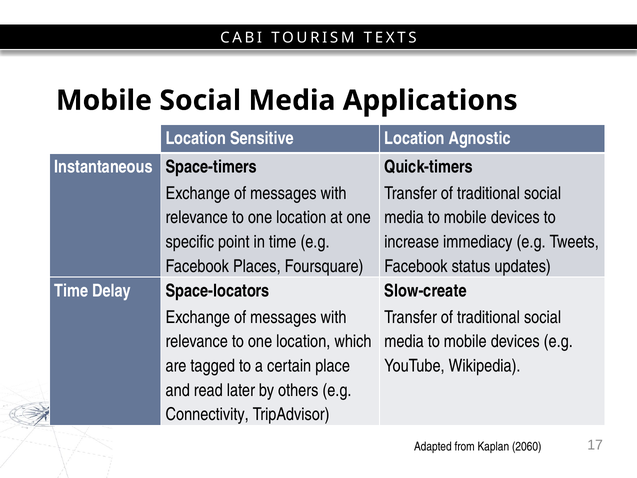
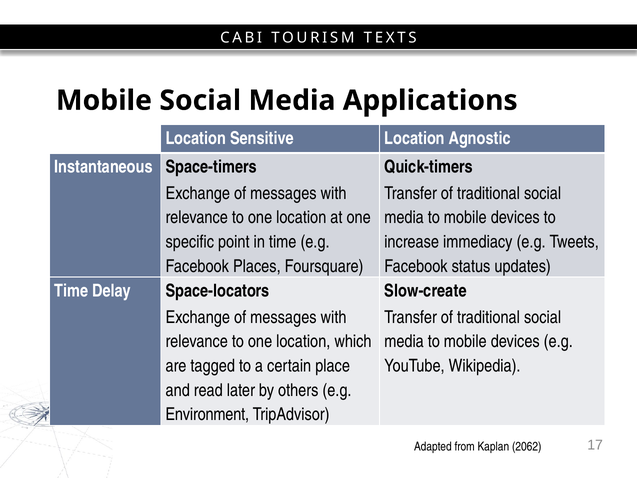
Connectivity: Connectivity -> Environment (207, 414)
2060: 2060 -> 2062 (527, 446)
